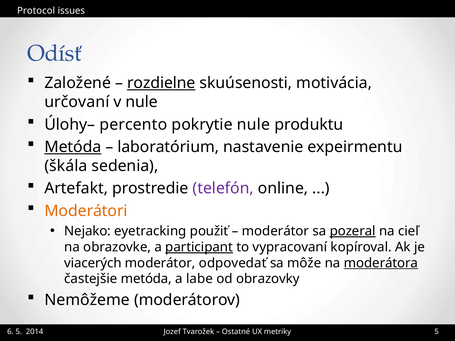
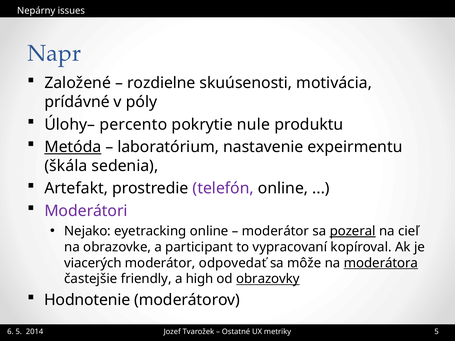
Protocol: Protocol -> Nepárny (36, 11)
Odísť: Odísť -> Napr (54, 53)
rozdielne underline: present -> none (161, 83)
určovaní: určovaní -> prídávné (77, 102)
v nule: nule -> póly (142, 102)
Moderátori colour: orange -> purple (86, 211)
eyetracking použiť: použiť -> online (209, 231)
participant underline: present -> none (199, 247)
častejšie metóda: metóda -> friendly (146, 279)
labe: labe -> high (200, 279)
obrazovky underline: none -> present (268, 279)
Nemôžeme: Nemôžeme -> Hodnotenie (87, 300)
